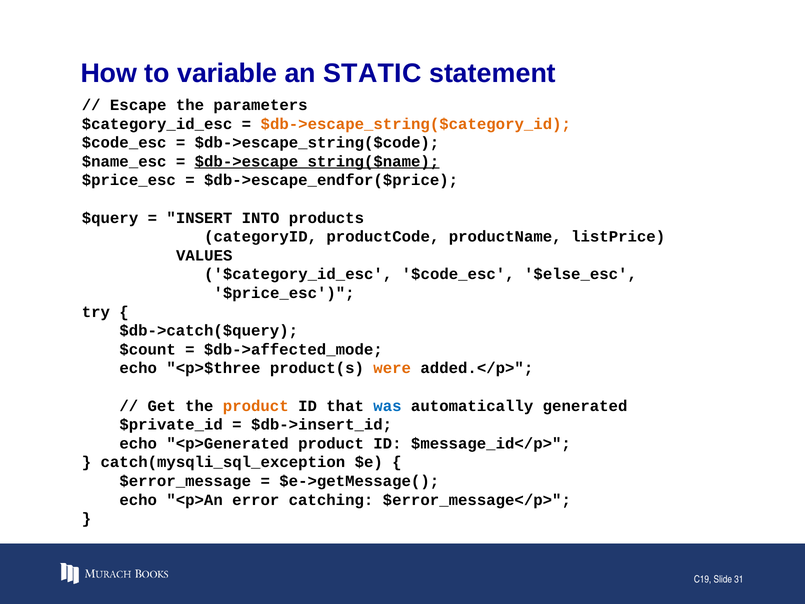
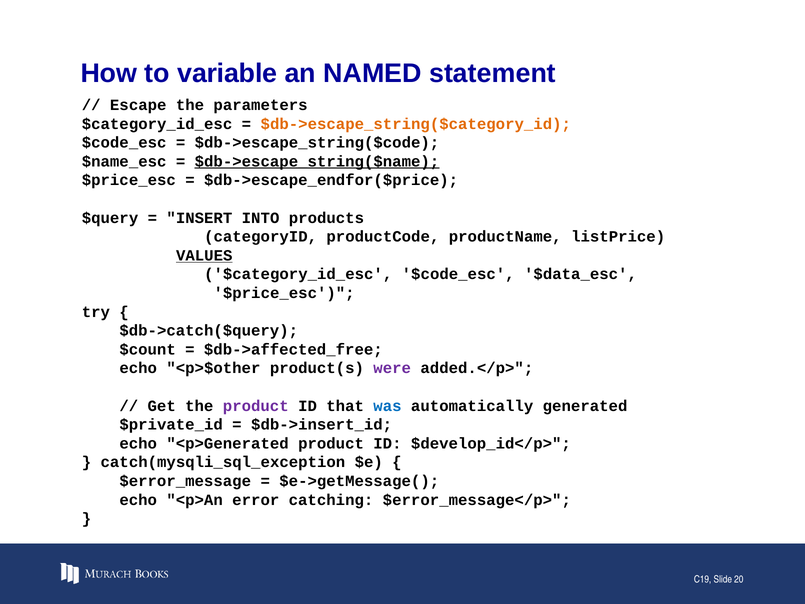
STATIC: STATIC -> NAMED (373, 73)
VALUES underline: none -> present (204, 255)
$else_esc: $else_esc -> $data_esc (581, 274)
$db->affected_mode: $db->affected_mode -> $db->affected_free (293, 349)
<p>$three: <p>$three -> <p>$other (213, 368)
were colour: orange -> purple (392, 368)
product colour: orange -> purple (256, 406)
$message_id</p>: $message_id</p> -> $develop_id</p> (491, 443)
31: 31 -> 20 (739, 579)
